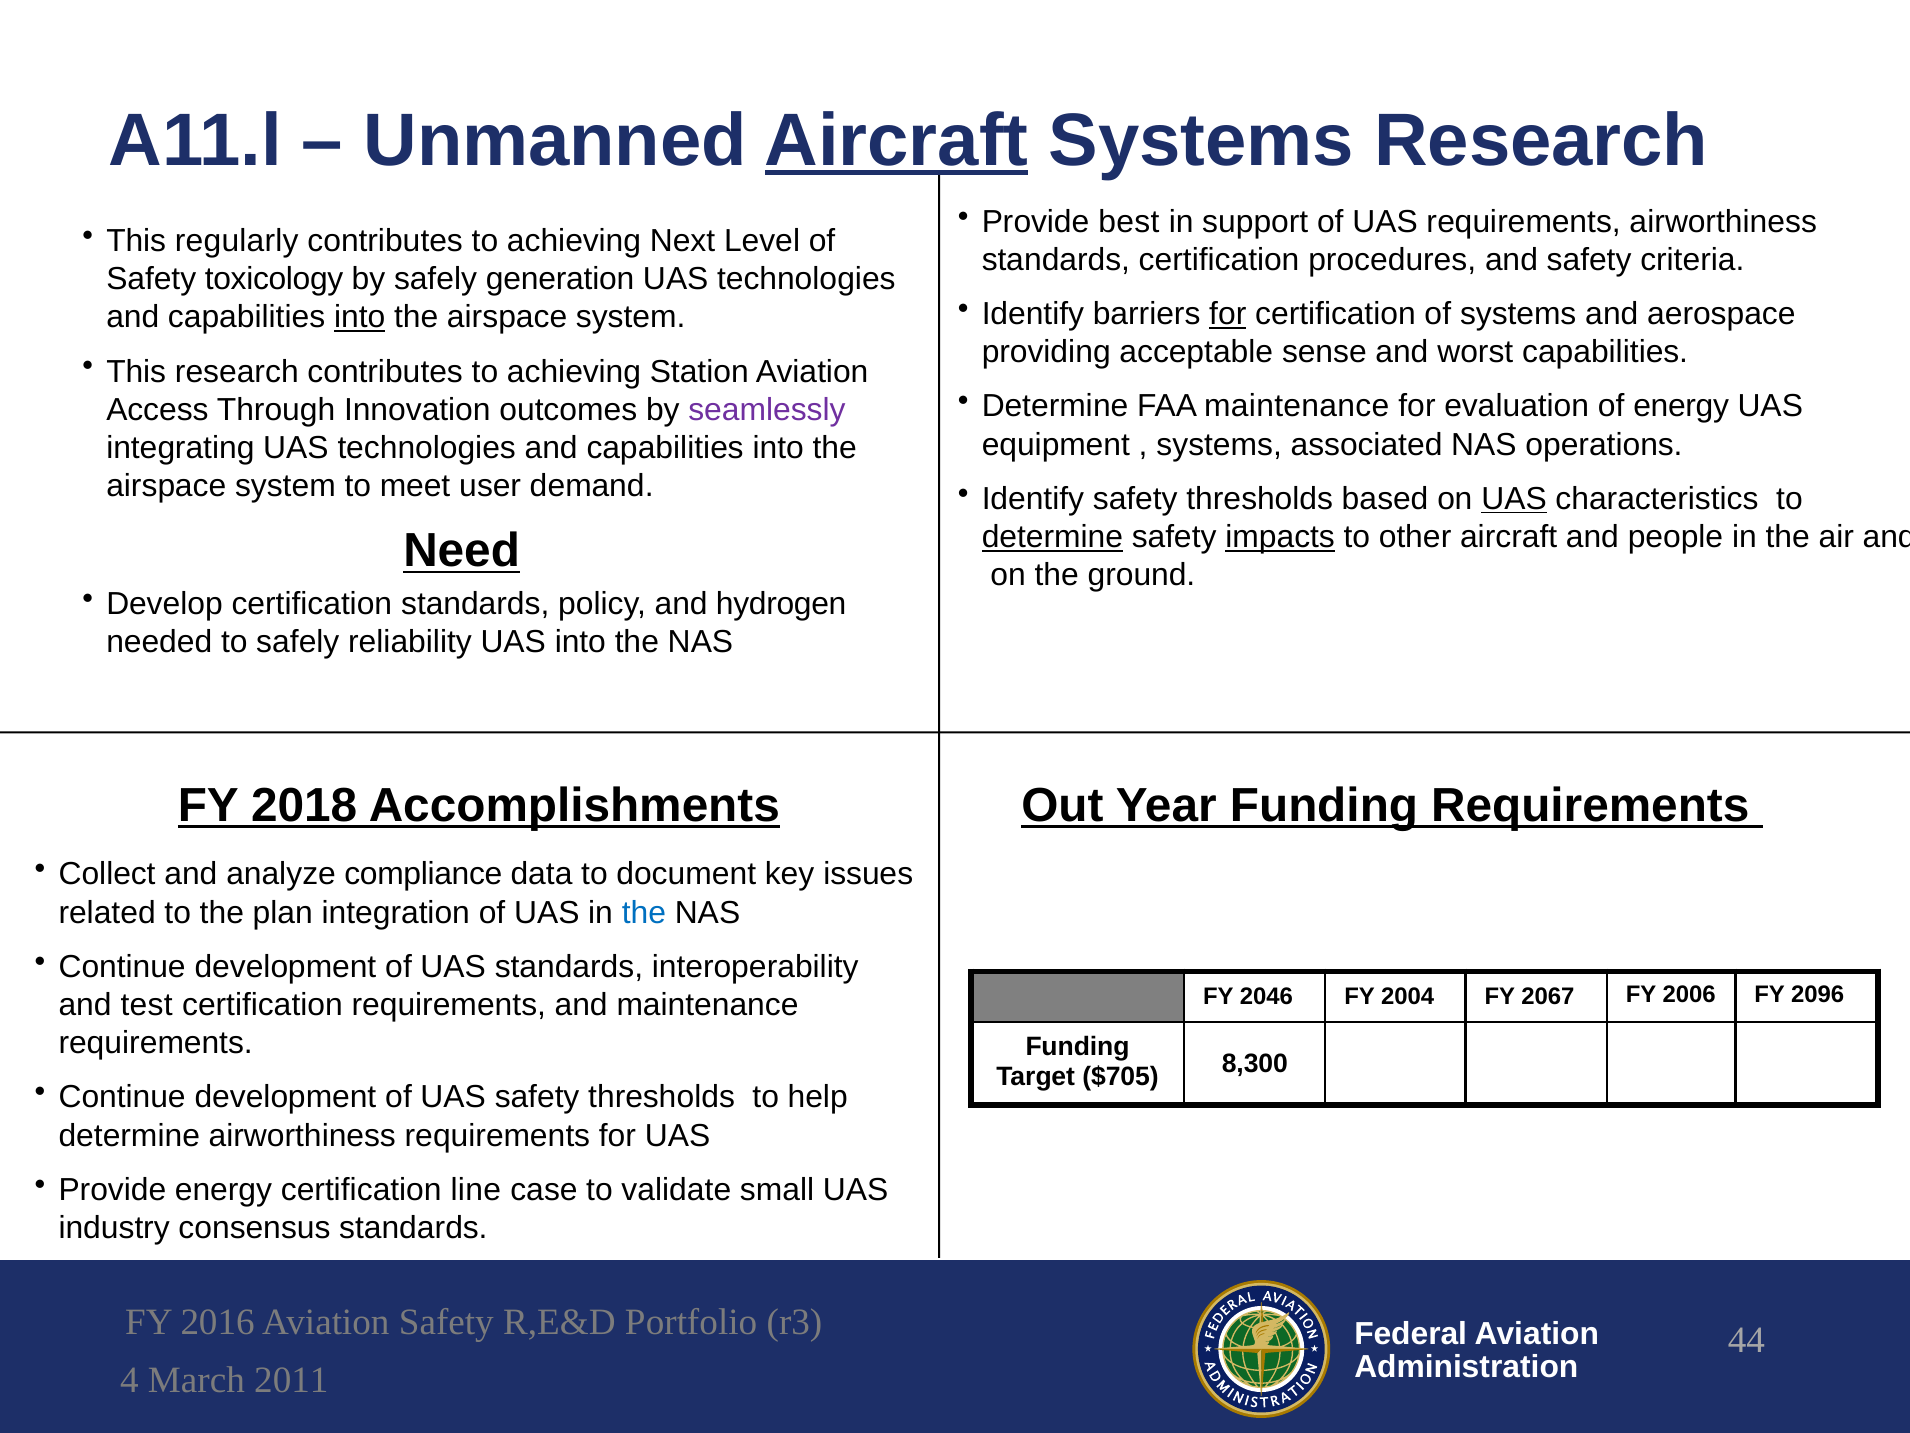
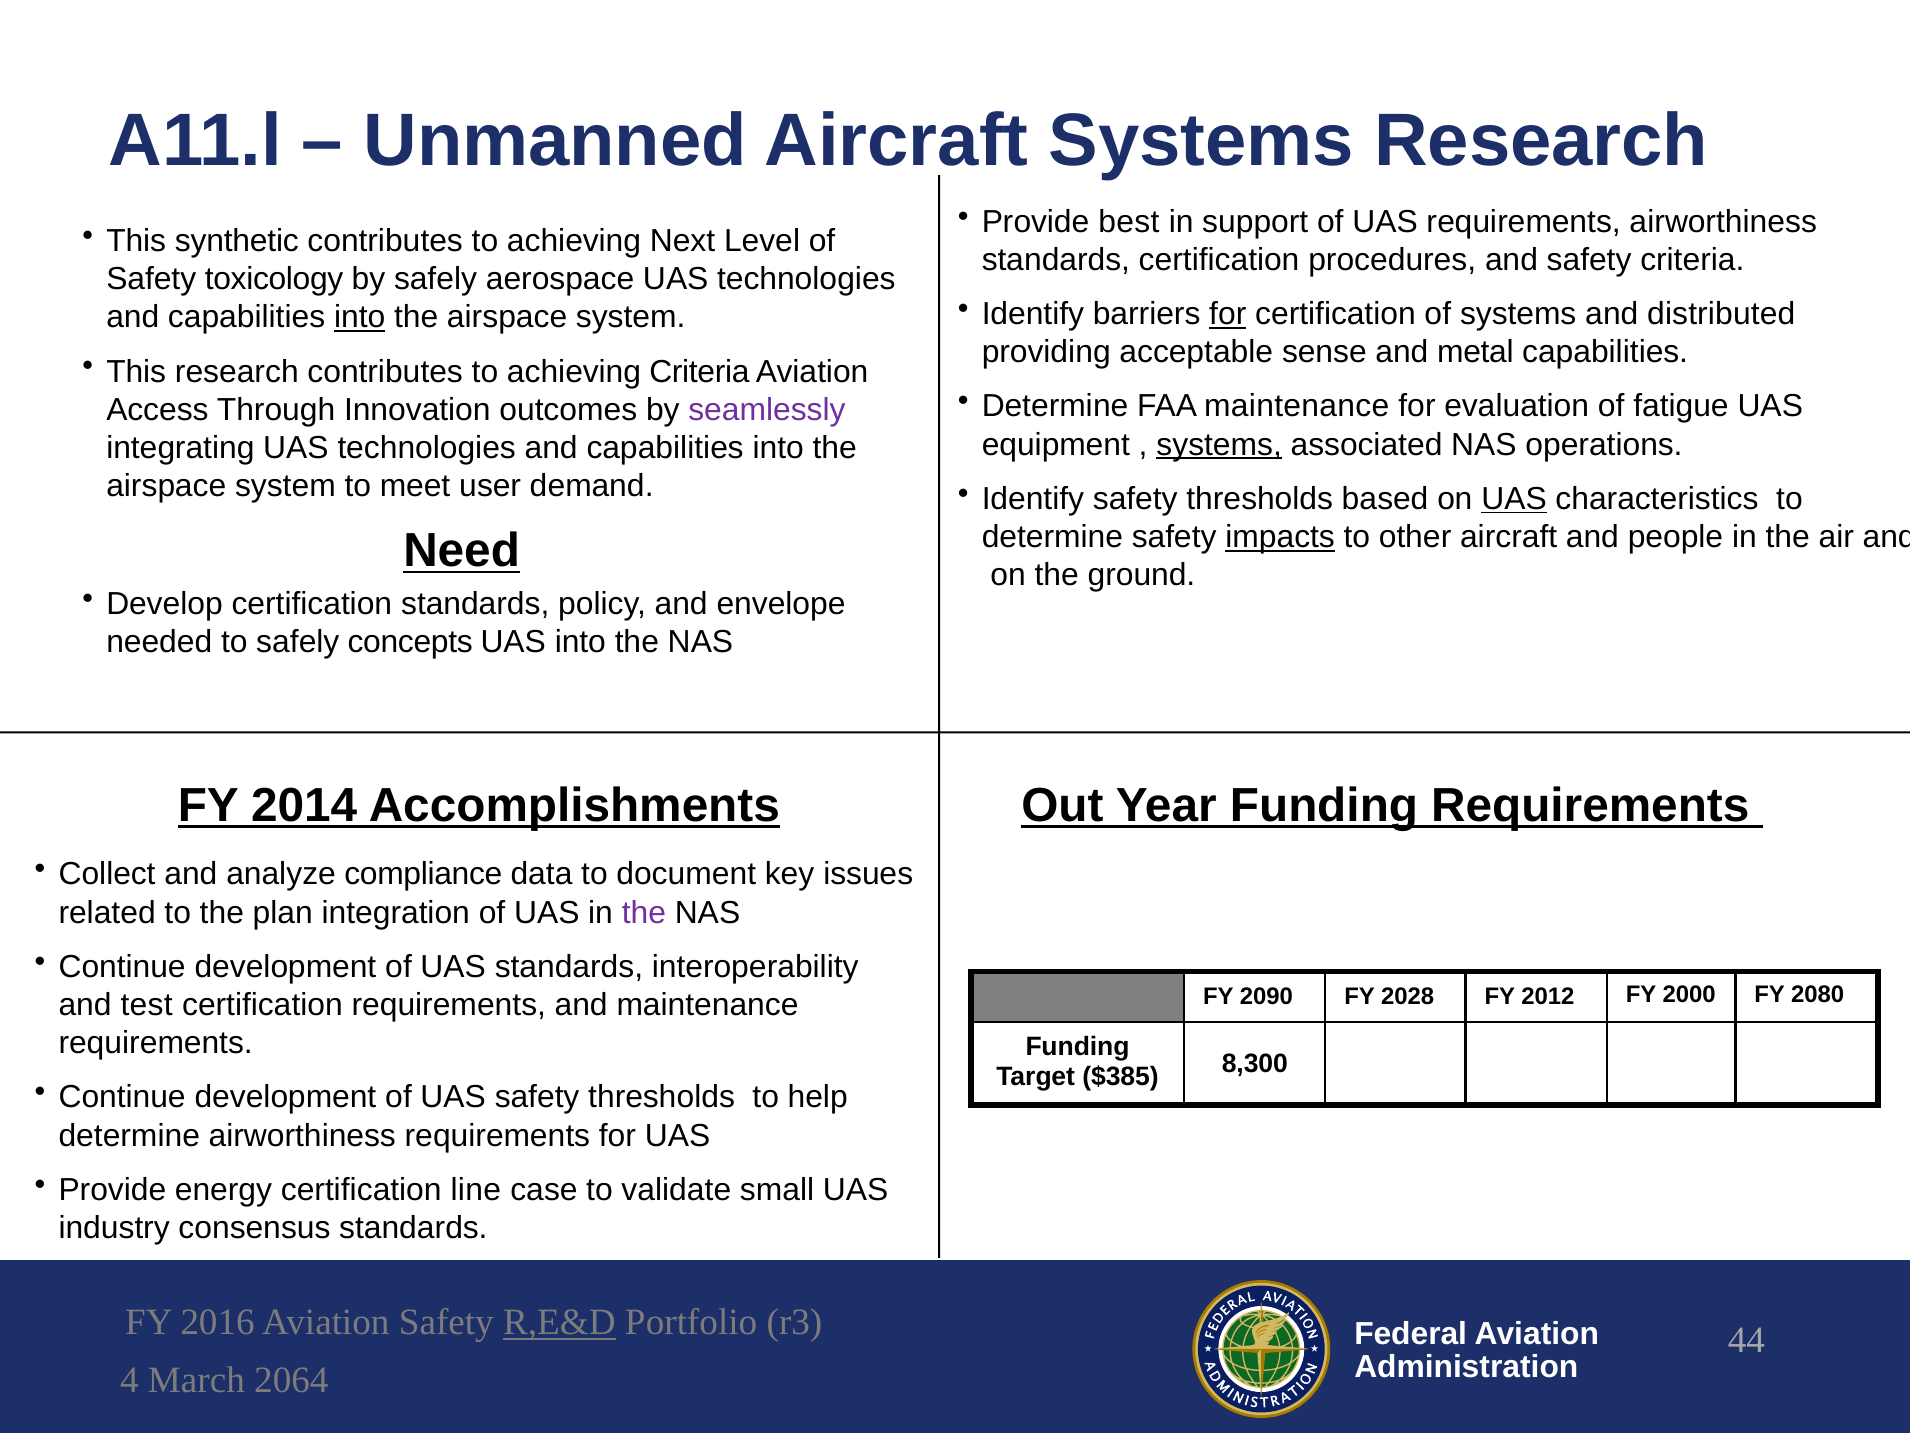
Aircraft underline: present -> none (897, 141)
regularly: regularly -> synthetic (237, 241)
generation: generation -> aerospace (560, 279)
aerospace: aerospace -> distributed (1721, 314)
worst: worst -> metal (1475, 352)
achieving Station: Station -> Criteria (699, 371)
of energy: energy -> fatigue (1681, 406)
systems underline: none -> present (1219, 445)
determine underline: present -> none (1052, 537)
hydrogen: hydrogen -> envelope (781, 604)
reliability: reliability -> concepts (410, 642)
2018: 2018 -> 2014 (304, 805)
the colour: blue -> purple (644, 912)
2046: 2046 -> 2090 (1266, 997)
2004: 2004 -> 2028 (1408, 997)
2067: 2067 -> 2012 (1548, 997)
2006: 2006 -> 2000 (1689, 994)
2096: 2096 -> 2080 (1818, 994)
$705: $705 -> $385 (1120, 1076)
R,E&D underline: none -> present (559, 1322)
2011: 2011 -> 2064 (291, 1380)
